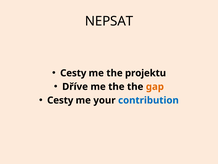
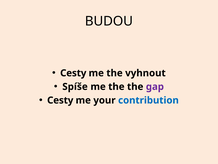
NEPSAT: NEPSAT -> BUDOU (109, 21)
projektu: projektu -> vyhnout (145, 73)
Dříve: Dříve -> Spíše (75, 86)
gap colour: orange -> purple (155, 86)
